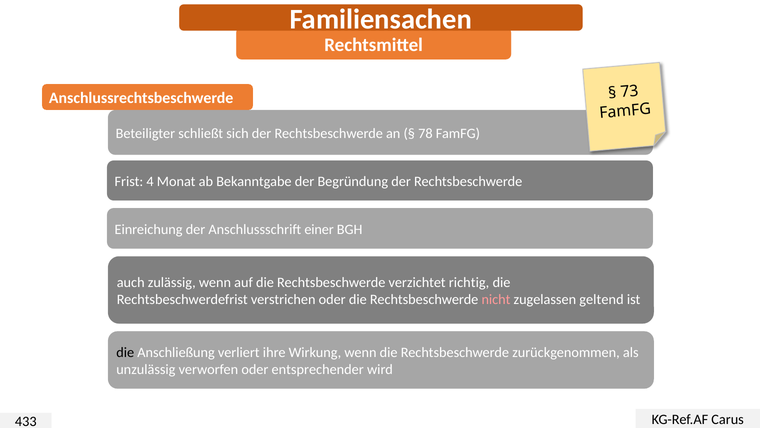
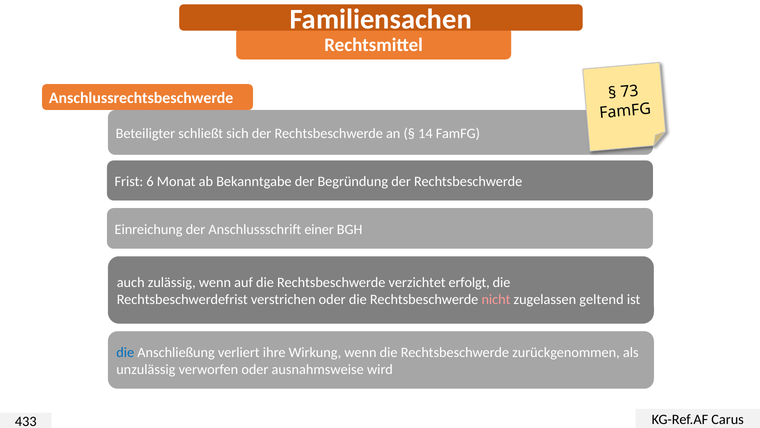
78: 78 -> 14 (425, 133)
4: 4 -> 6 (150, 181)
richtig: richtig -> erfolgt (469, 282)
die colour: black -> blue (125, 352)
entsprechender: entsprechender -> ausnahmsweise (318, 369)
